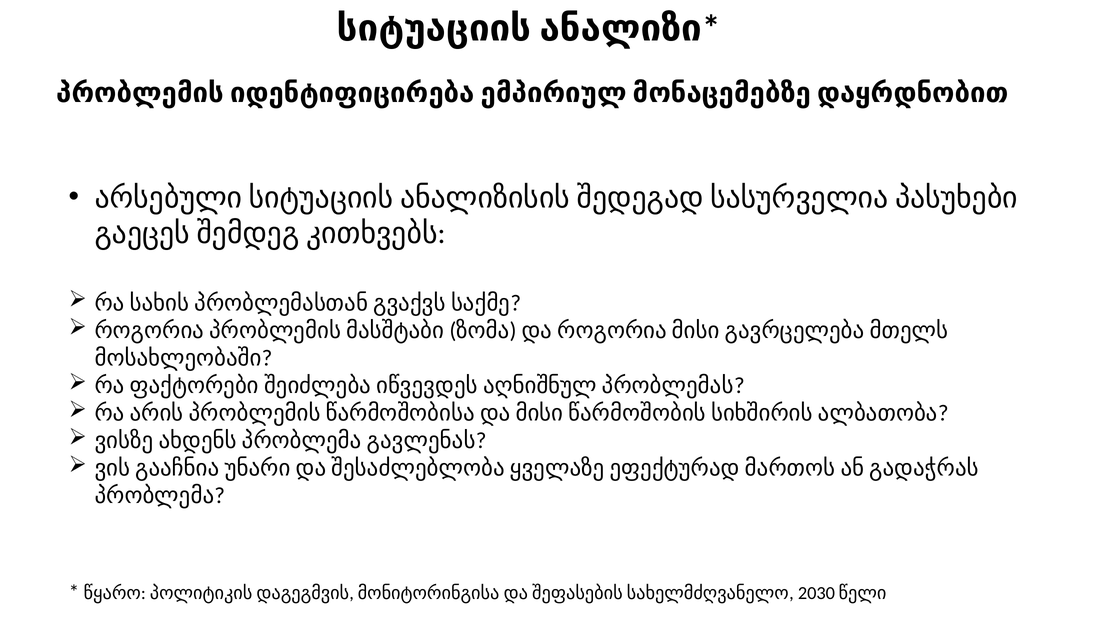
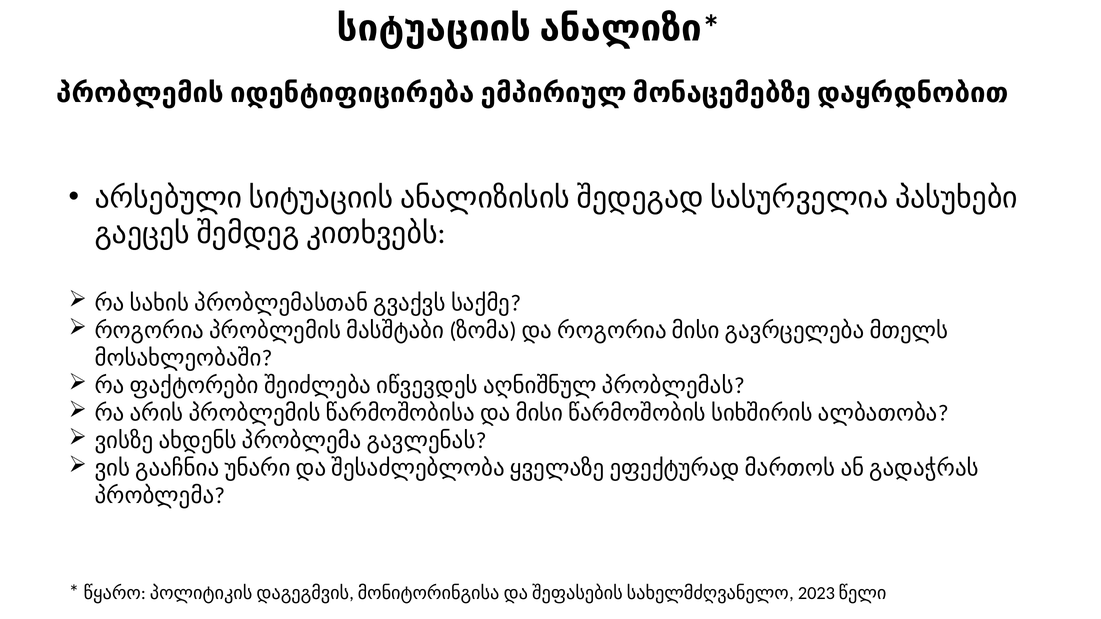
2030: 2030 -> 2023 (816, 593)
